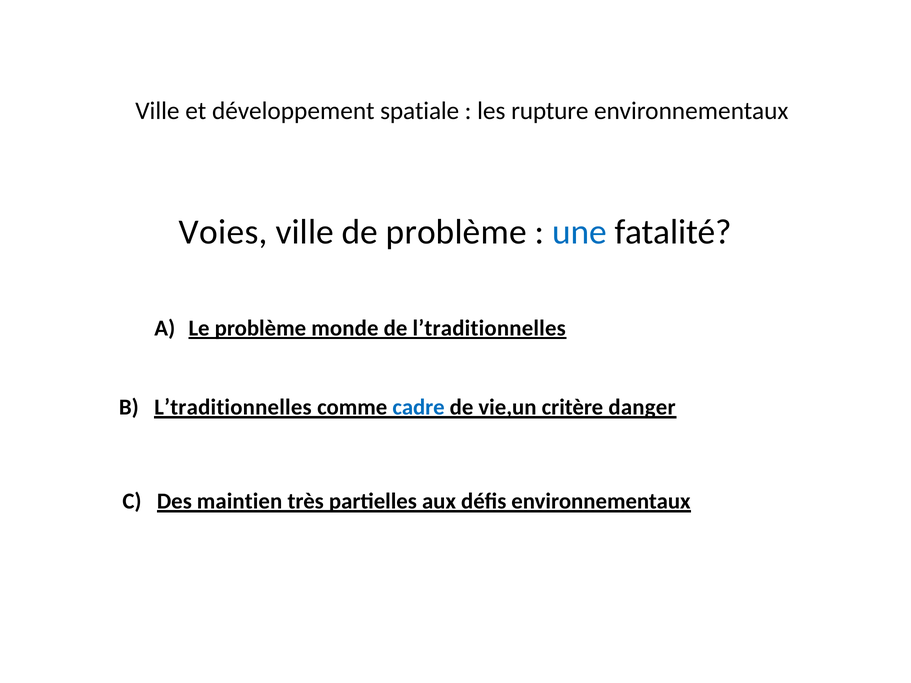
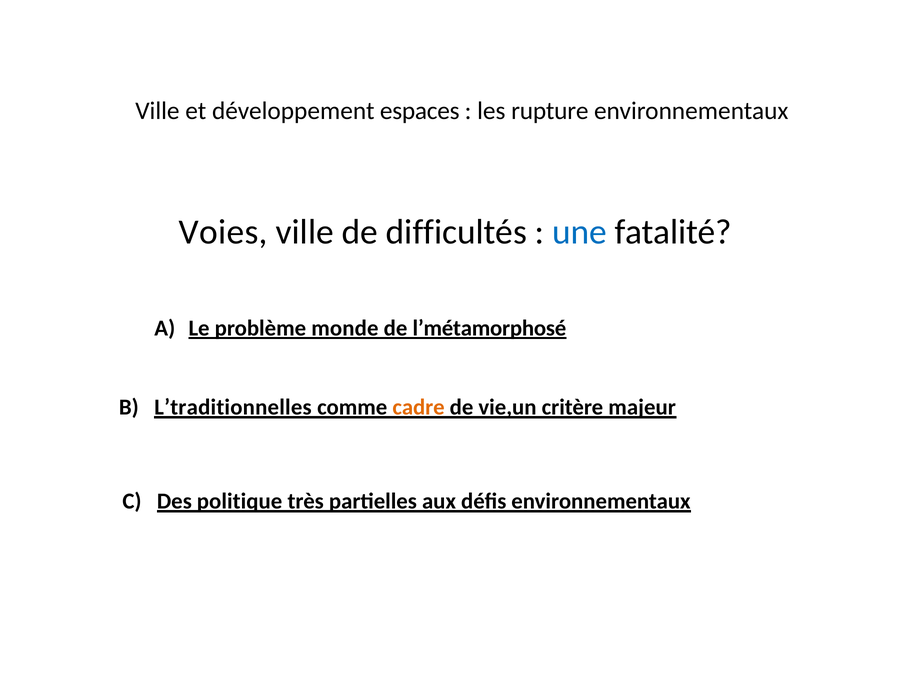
spatiale: spatiale -> espaces (420, 111)
de problème: problème -> difficultés (456, 232)
de l’traditionnelles: l’traditionnelles -> l’métamorphosé (489, 328)
cadre colour: blue -> orange (419, 407)
danger: danger -> majeur (642, 407)
maintien: maintien -> politique (240, 502)
